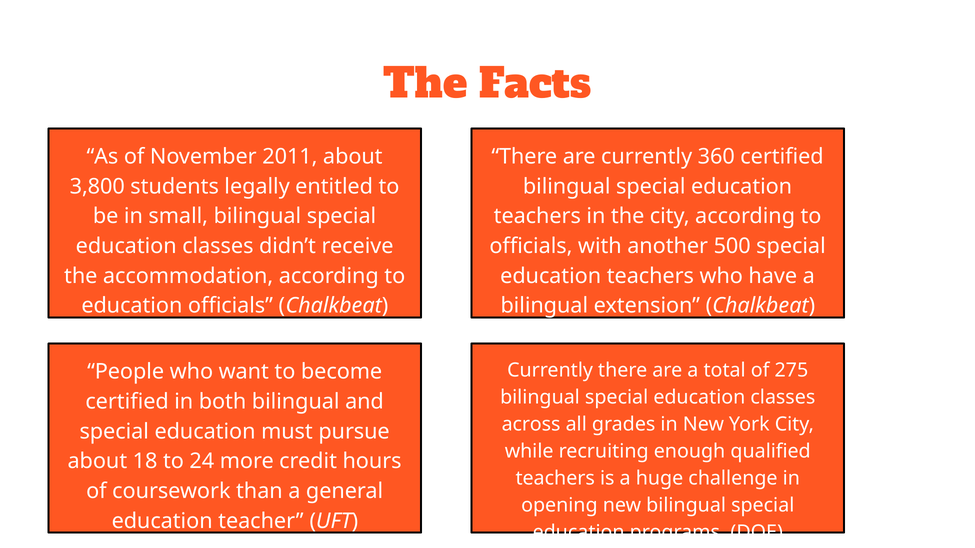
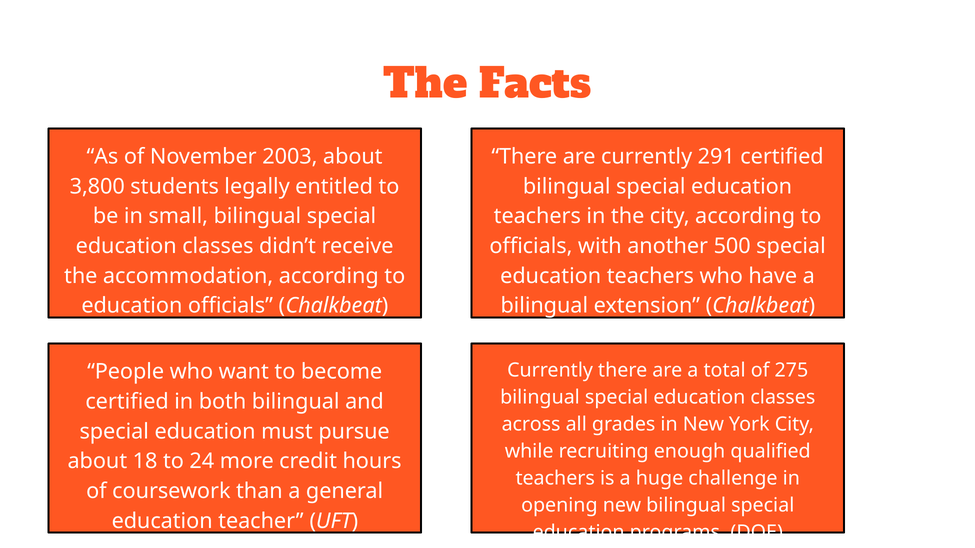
2011: 2011 -> 2003 (290, 157)
360: 360 -> 291 (716, 157)
